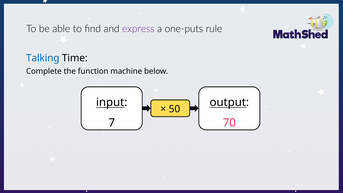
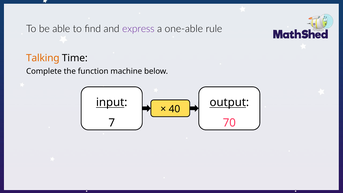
one-puts: one-puts -> one-able (184, 29)
Talking colour: blue -> orange (43, 58)
50: 50 -> 40 (174, 109)
